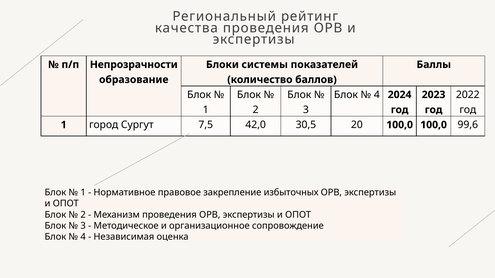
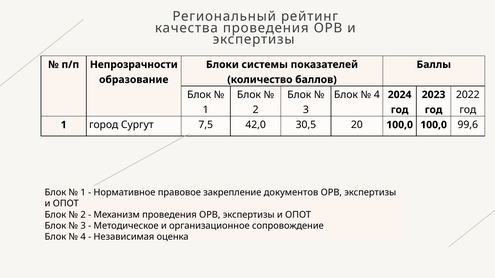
избыточных: избыточных -> документов (291, 193)
